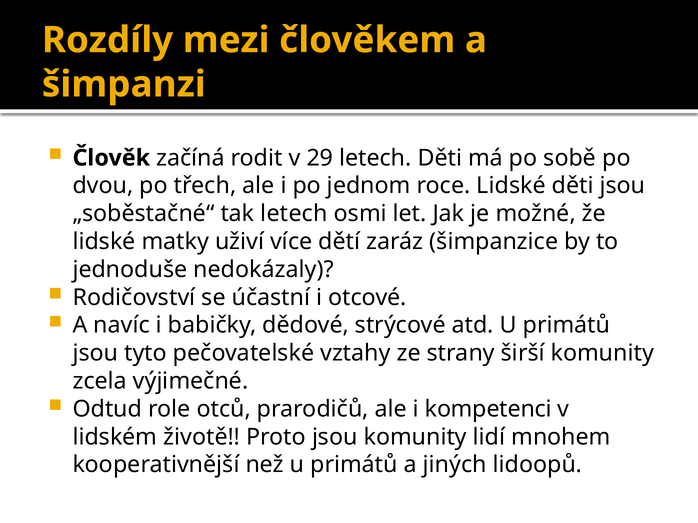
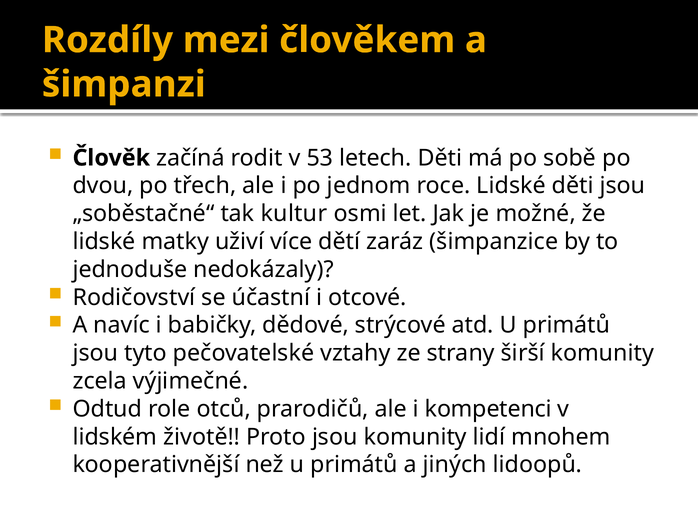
29: 29 -> 53 (320, 158)
tak letech: letech -> kultur (294, 214)
